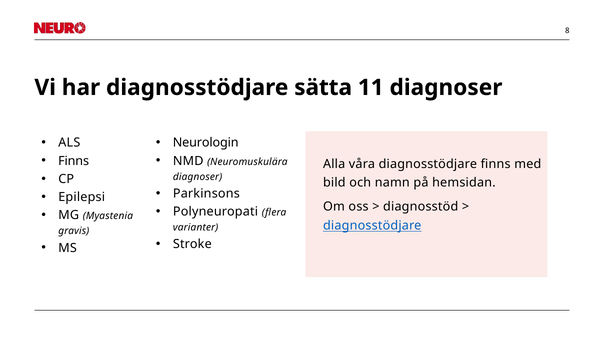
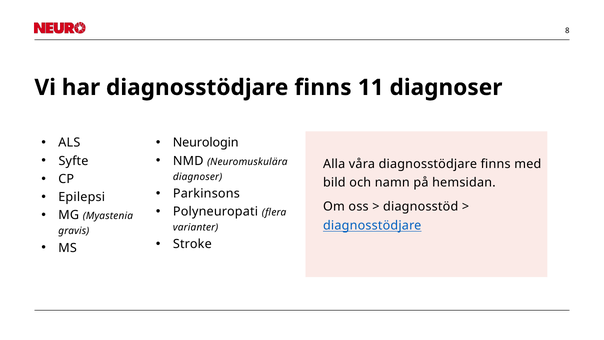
har diagnosstödjare sätta: sätta -> finns (323, 87)
Finns: Finns -> Syfte (73, 161)
